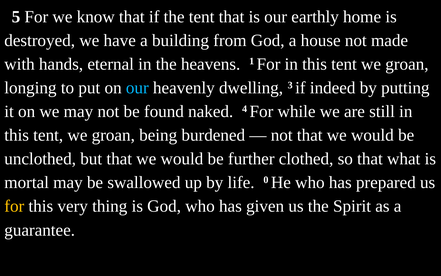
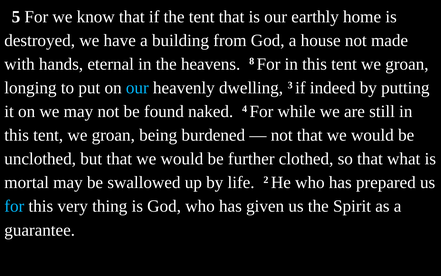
1: 1 -> 8 (252, 61)
0: 0 -> 2 (266, 180)
for colour: yellow -> light blue (14, 206)
